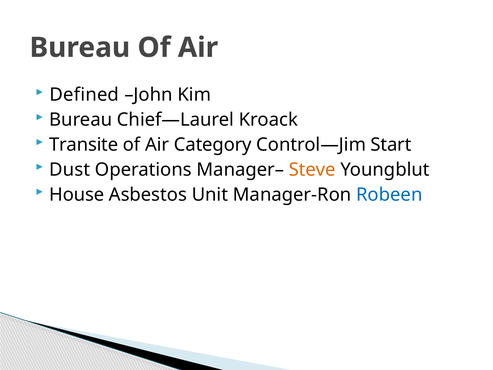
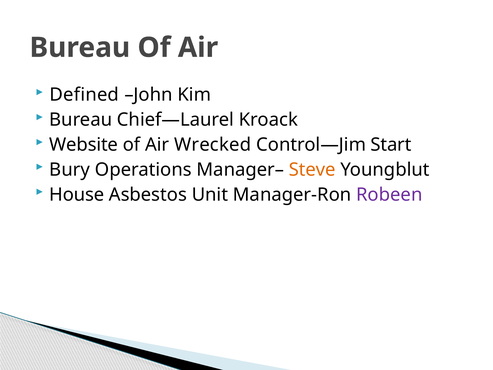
Transite: Transite -> Website (84, 145)
Category: Category -> Wrecked (213, 145)
Dust: Dust -> Bury (70, 170)
Robeen colour: blue -> purple (389, 194)
